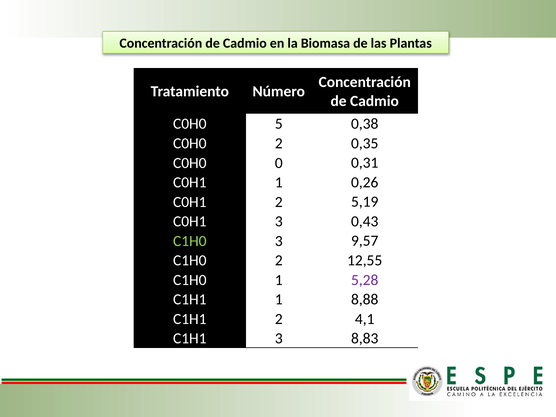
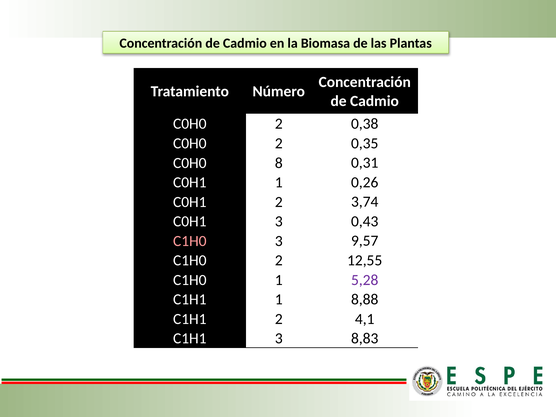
5: 5 -> 2 (279, 124)
0: 0 -> 8 (279, 163)
5,19: 5,19 -> 3,74 (365, 202)
C1H0 colour: light green -> pink (190, 241)
